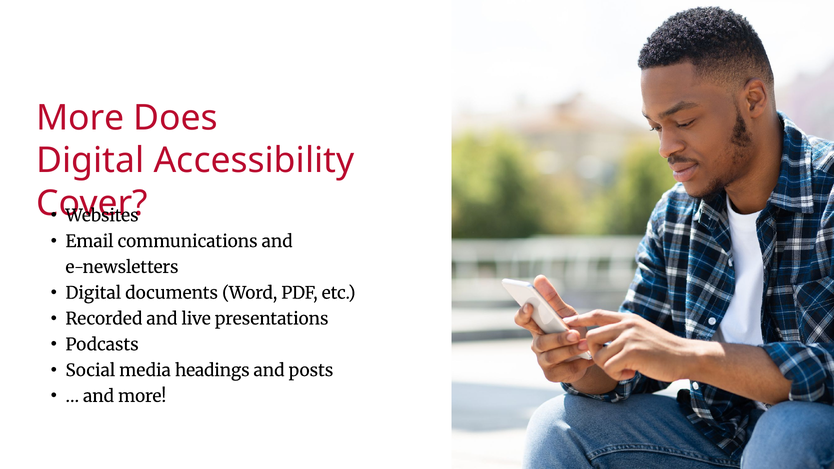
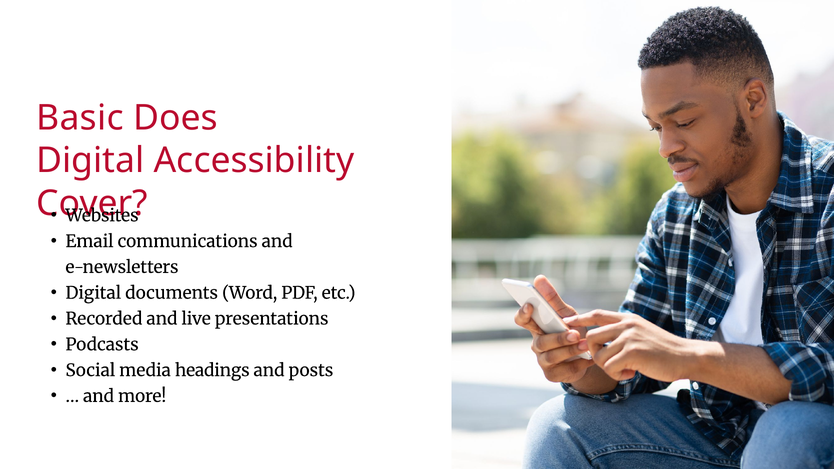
More: More -> Basic (80, 118)
